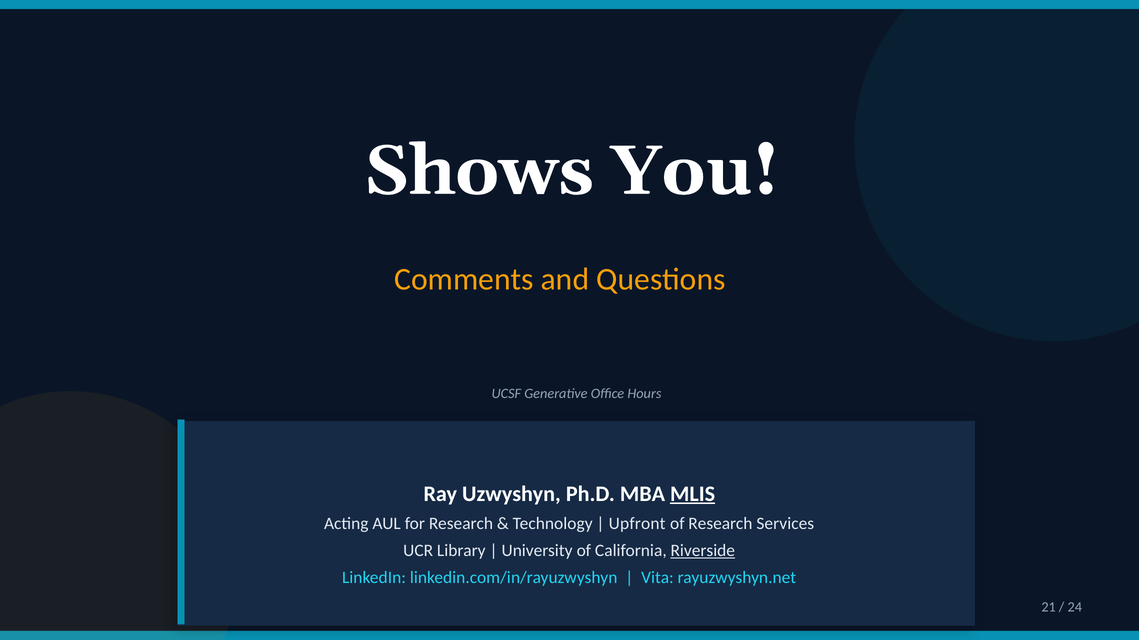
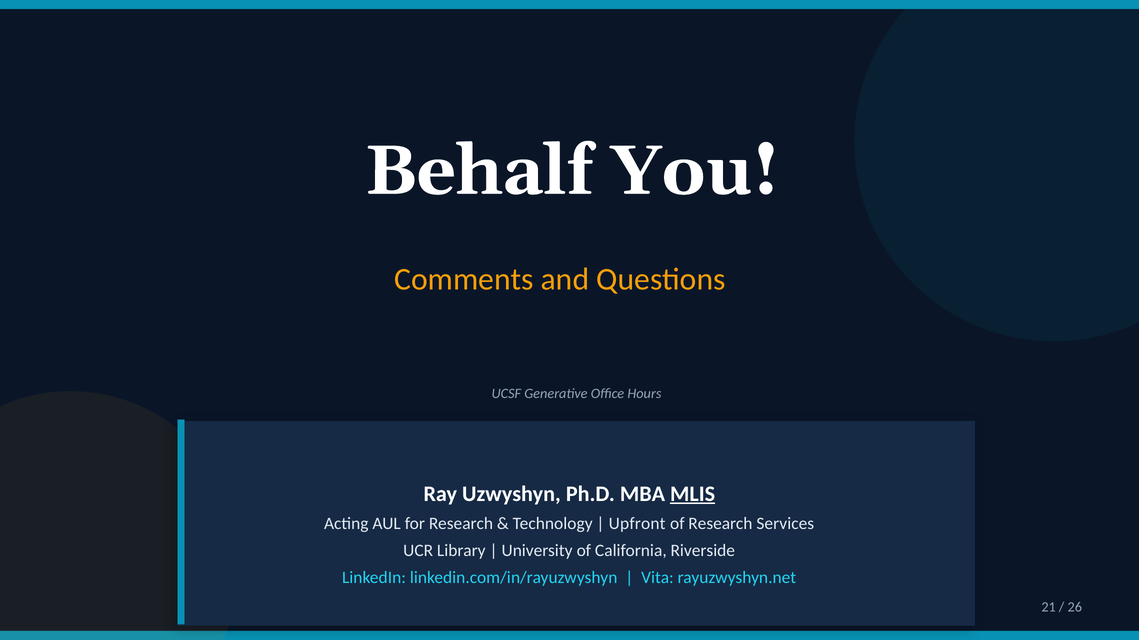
Shows: Shows -> Behalf (479, 171)
Riverside underline: present -> none (703, 551)
24: 24 -> 26 (1075, 607)
